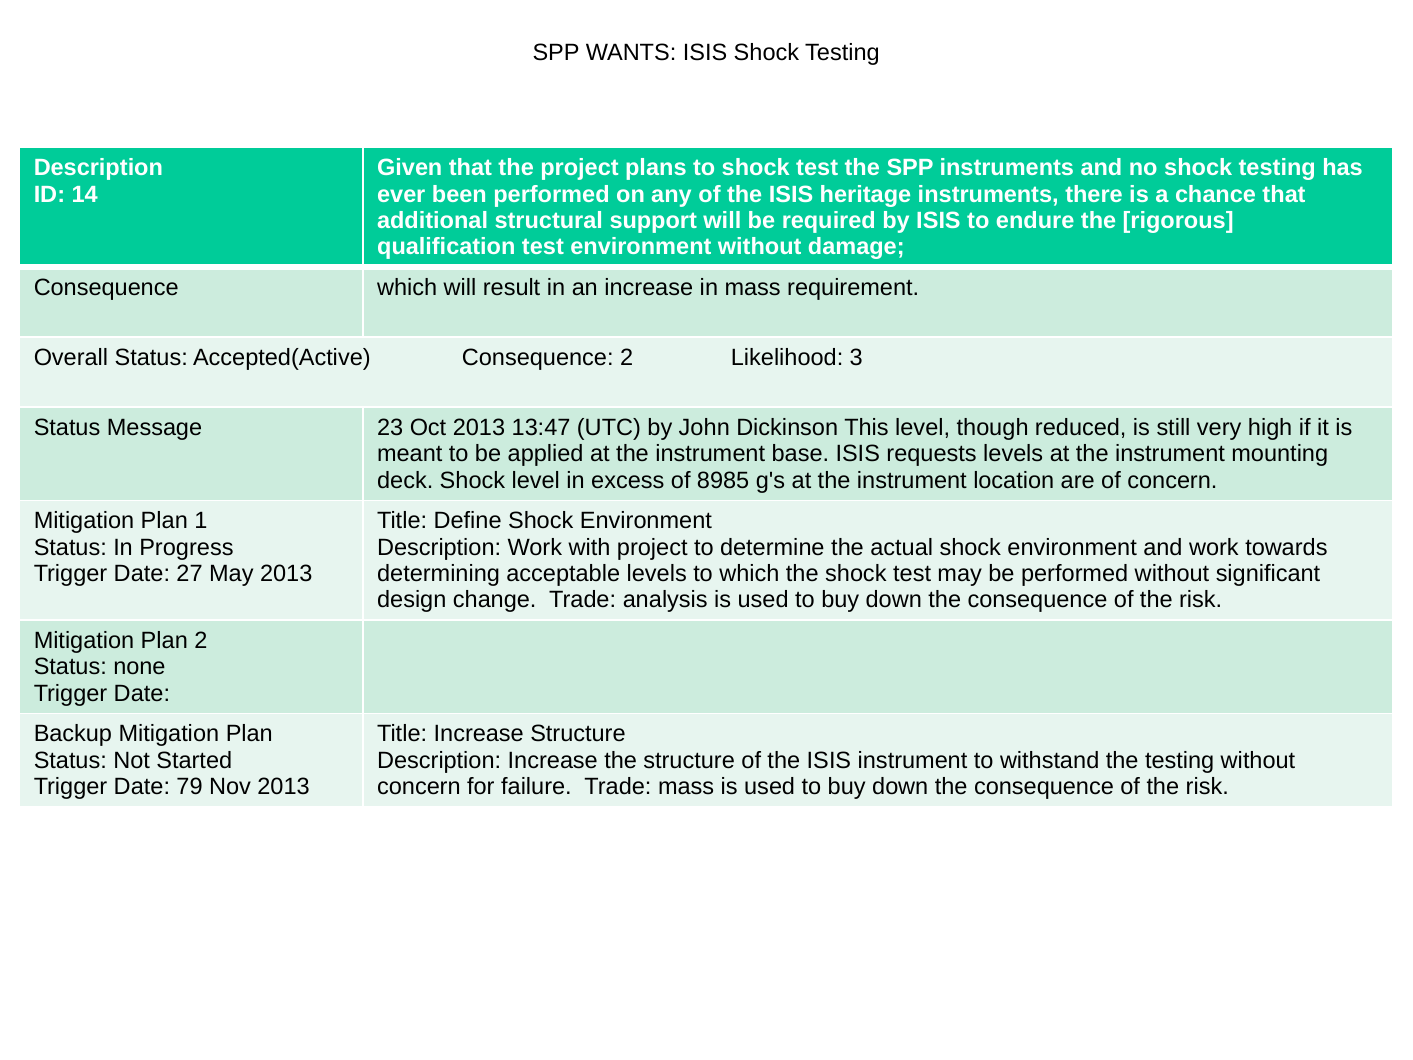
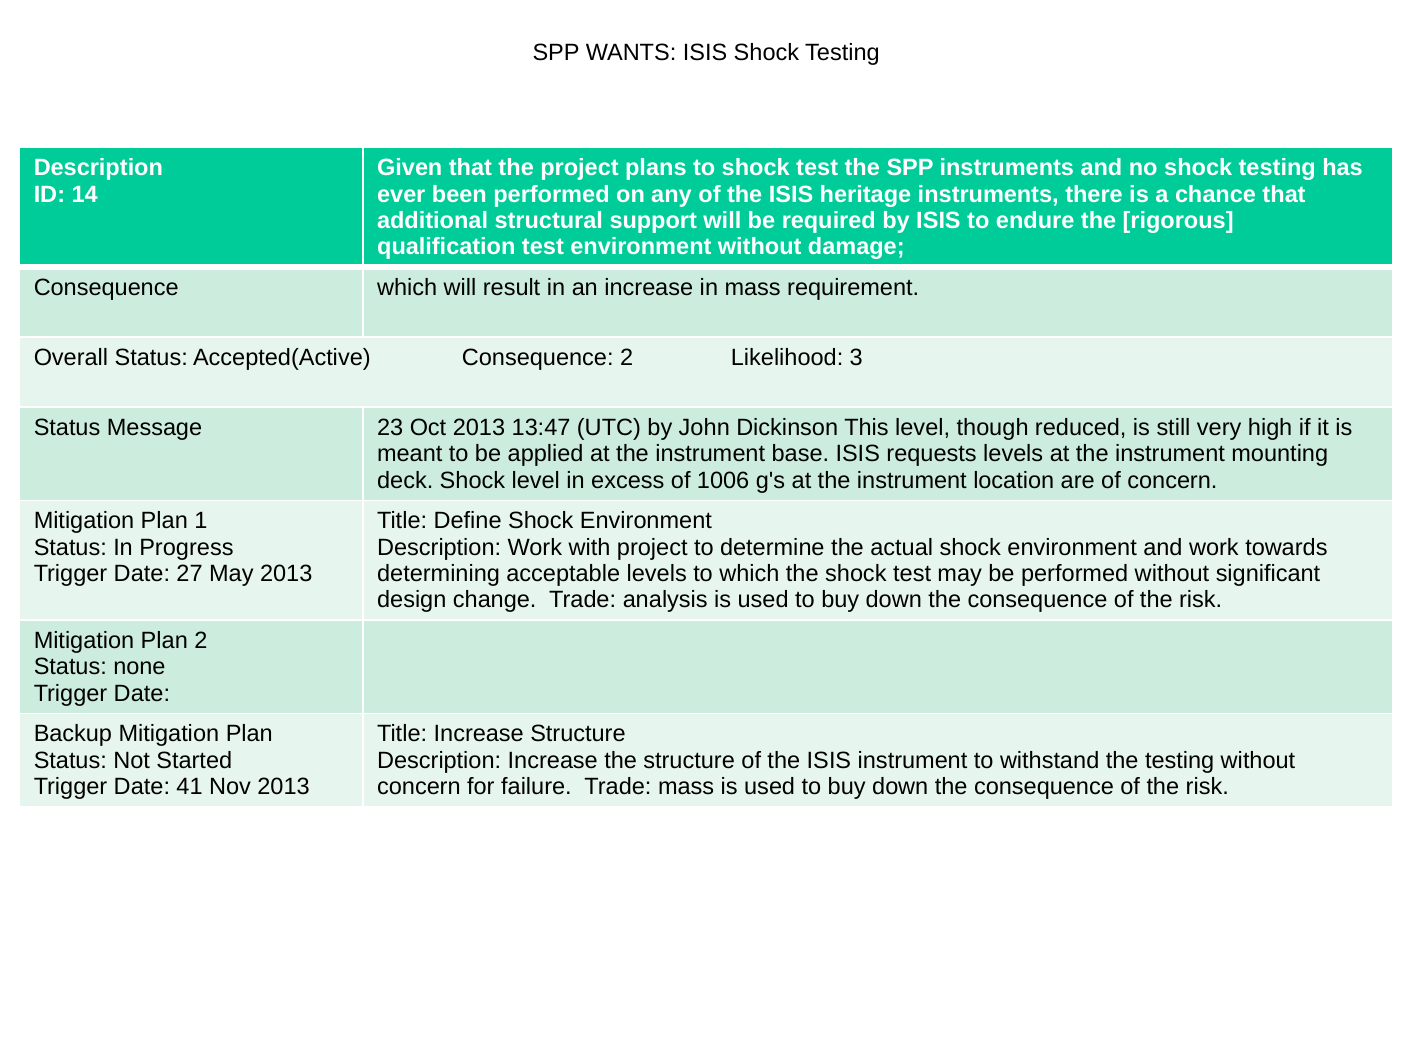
8985: 8985 -> 1006 (723, 480)
79: 79 -> 41 (190, 787)
